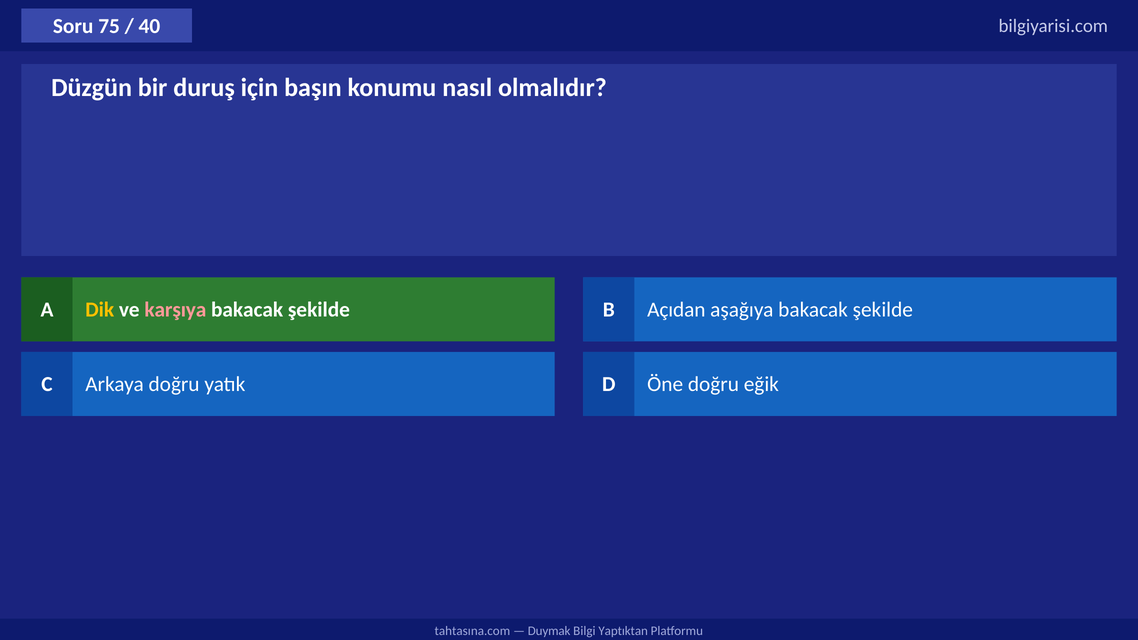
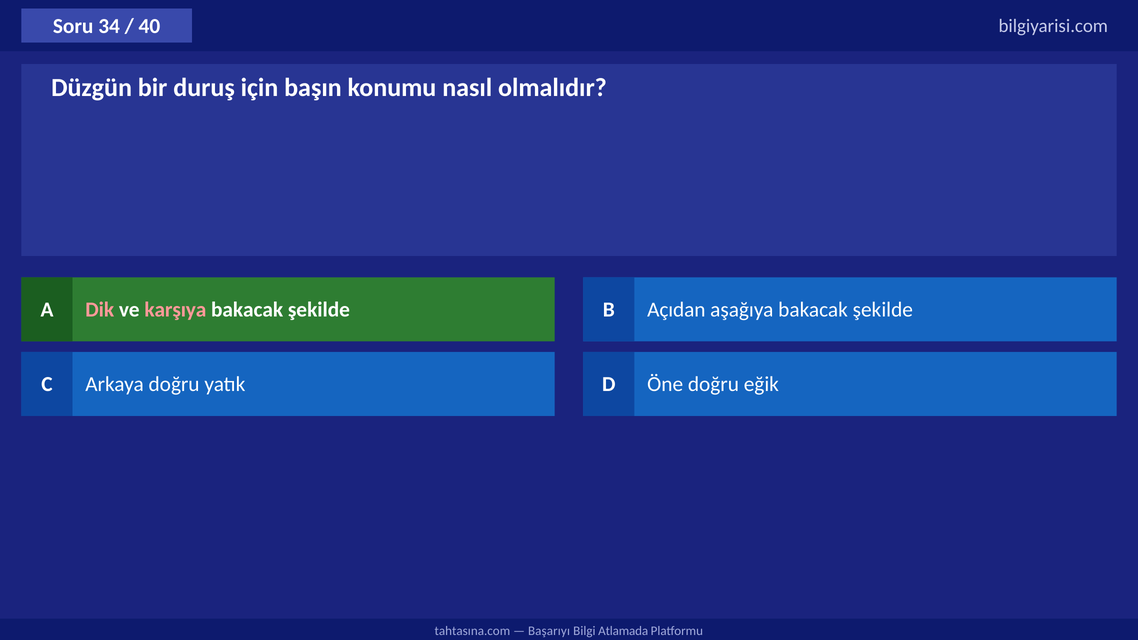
75: 75 -> 34 (109, 26)
Dik colour: yellow -> pink (100, 310)
Duymak: Duymak -> Başarıyı (549, 631)
Yaptıktan: Yaptıktan -> Atlamada (623, 631)
